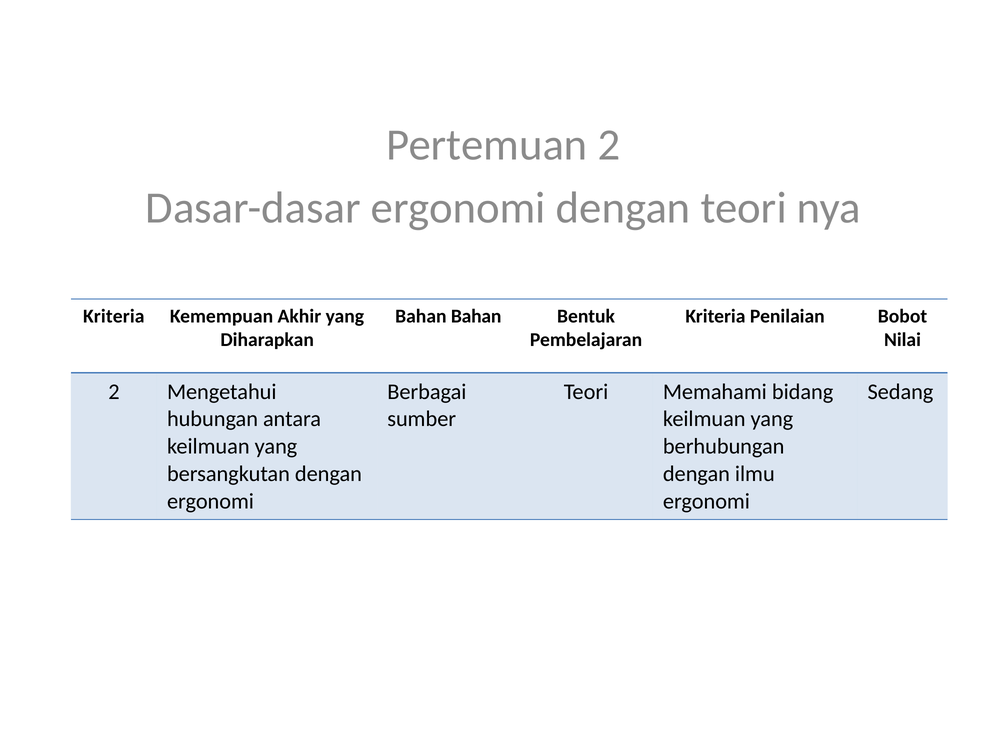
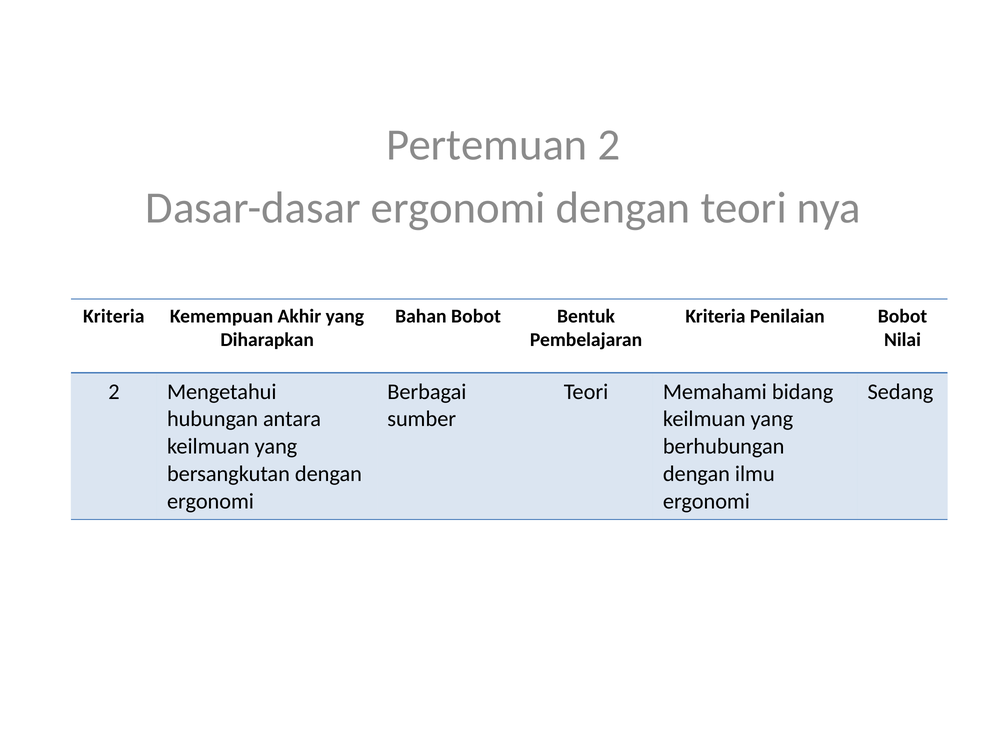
Bahan Bahan: Bahan -> Bobot (476, 316)
